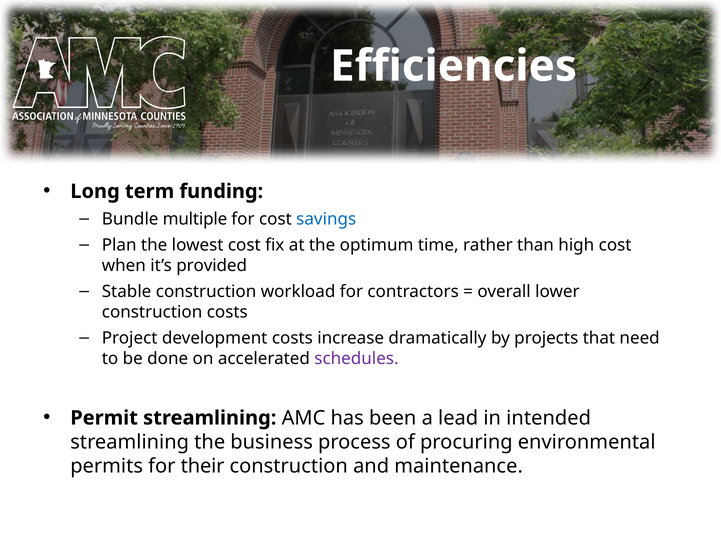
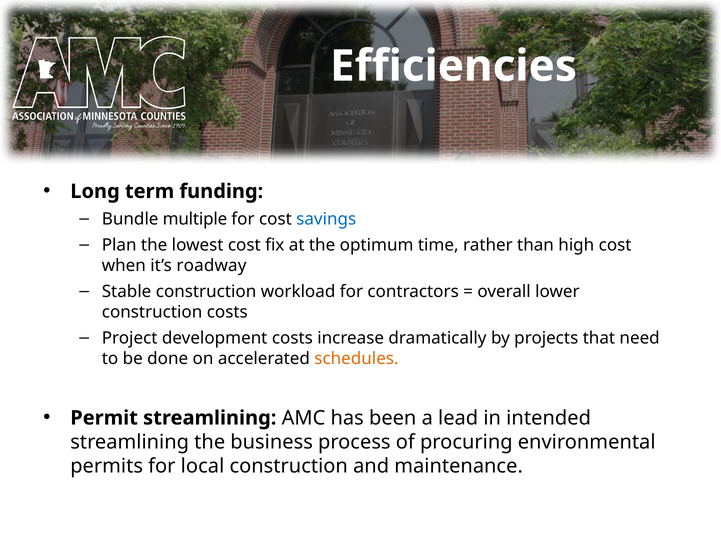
provided: provided -> roadway (211, 265)
schedules colour: purple -> orange (356, 358)
their: their -> local (203, 466)
